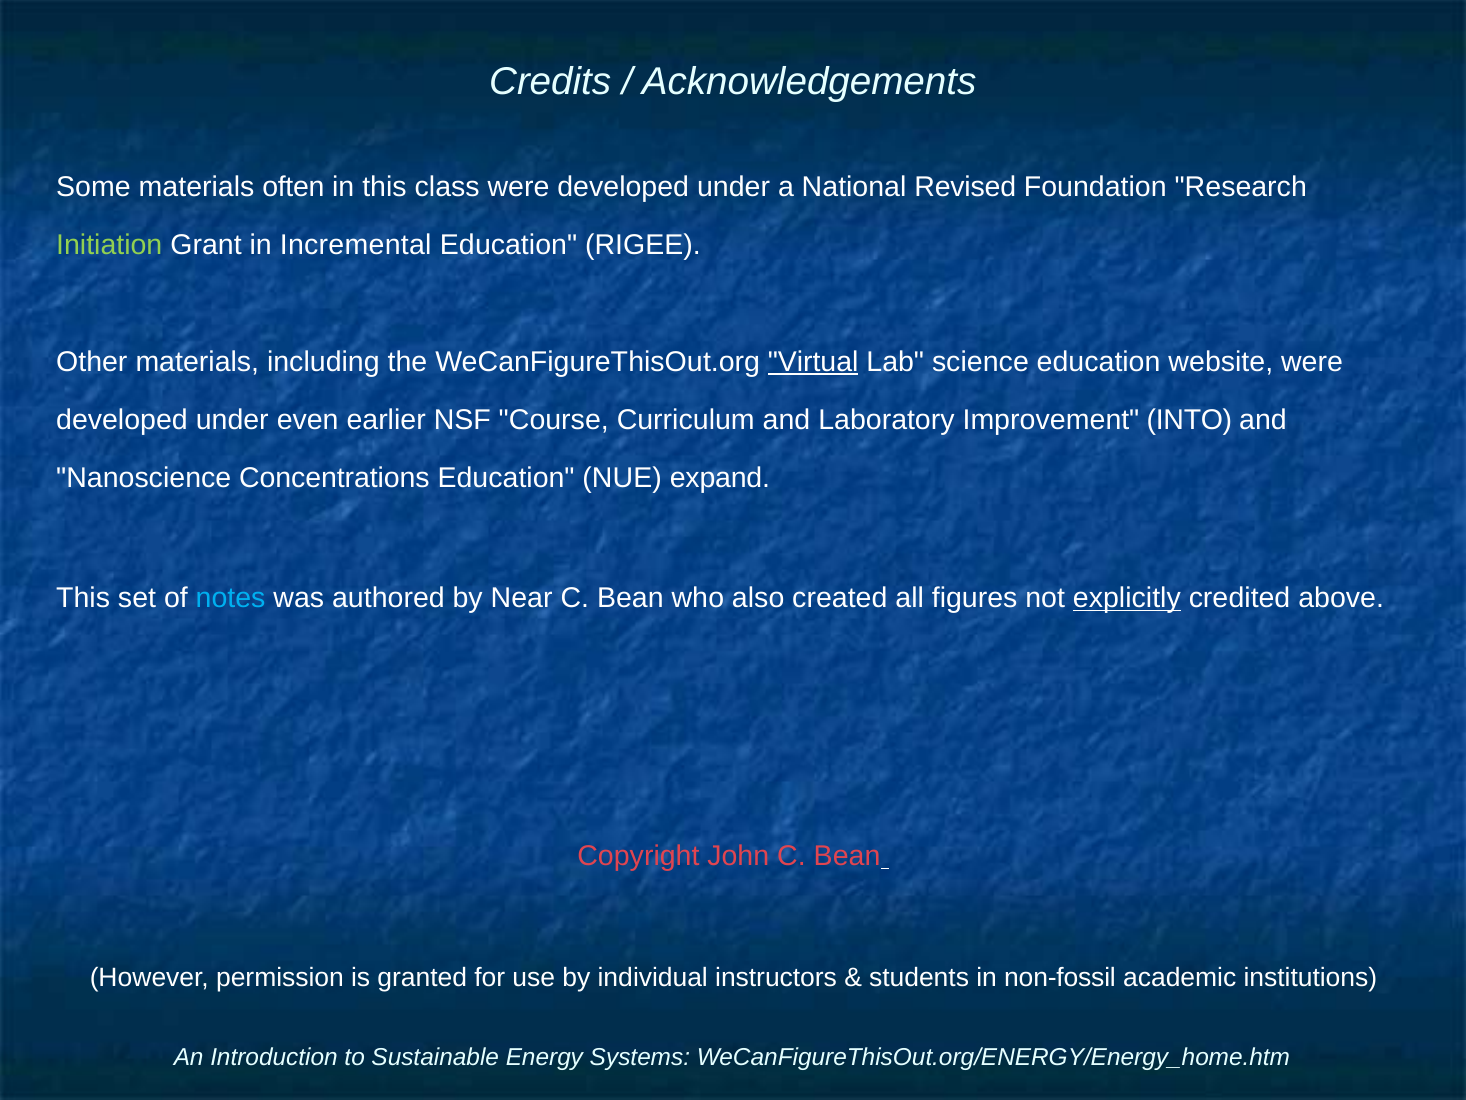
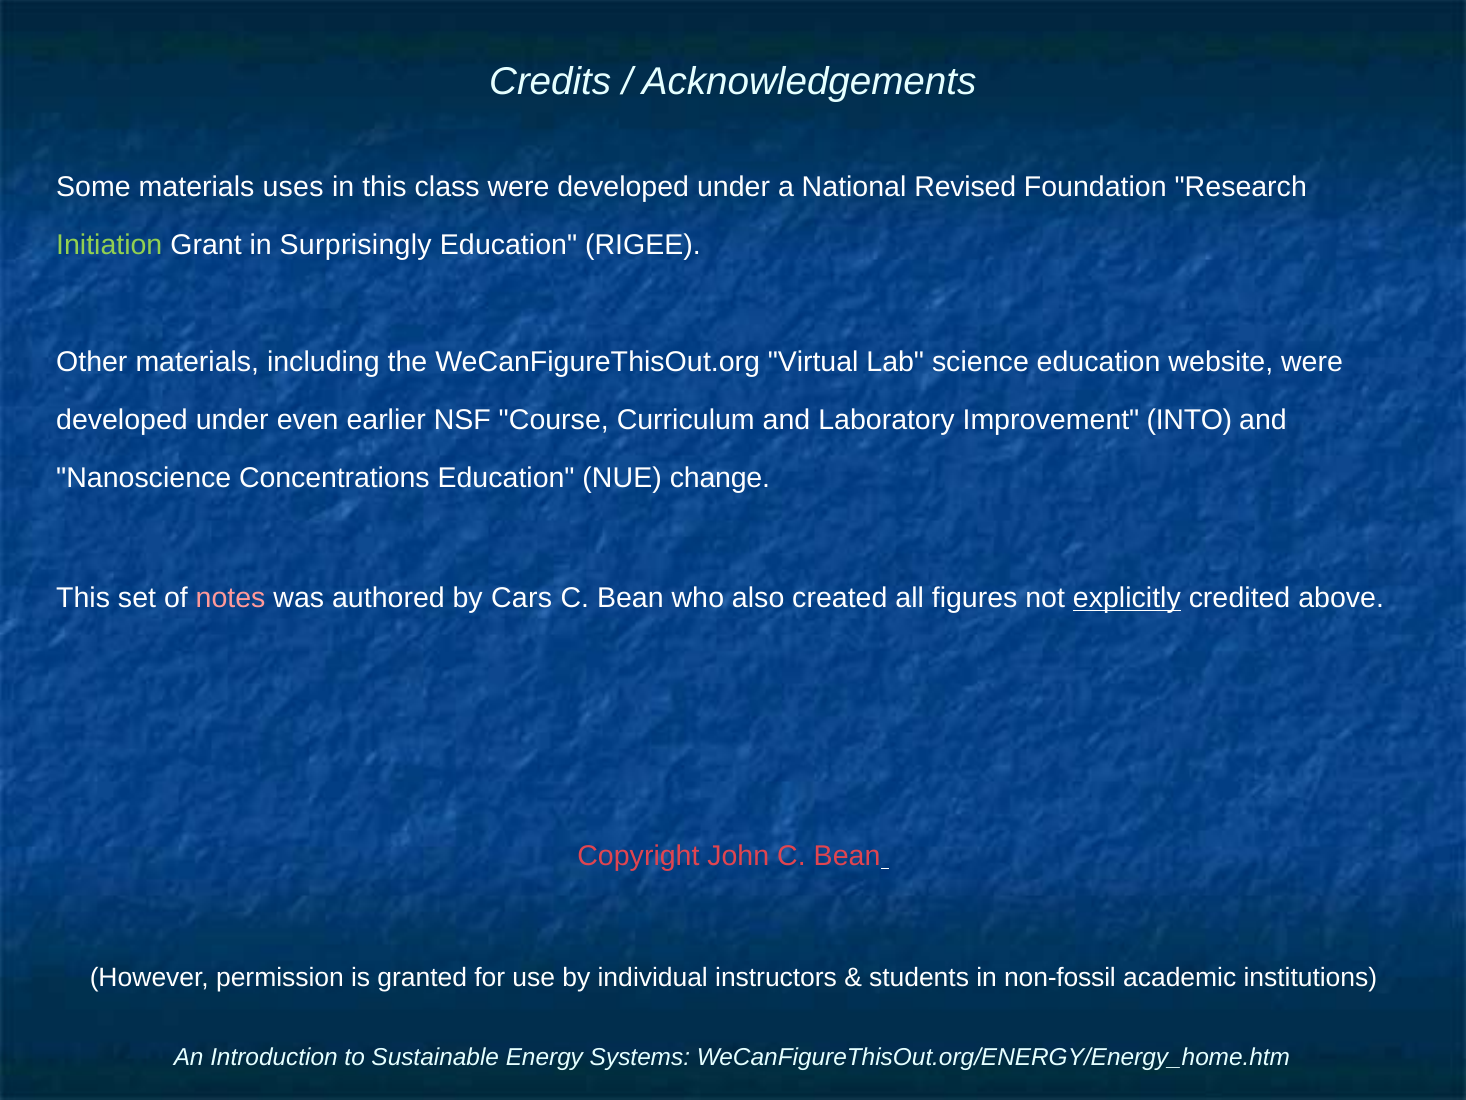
often: often -> uses (293, 187)
Incremental: Incremental -> Surprisingly (356, 245)
Virtual underline: present -> none (813, 362)
expand: expand -> change (720, 478)
notes colour: light blue -> pink (231, 598)
Near: Near -> Cars (522, 598)
